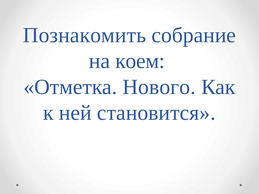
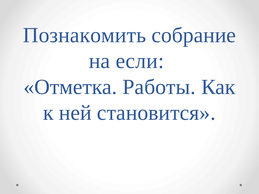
коем: коем -> если (140, 61)
Нового: Нового -> Работы (159, 87)
